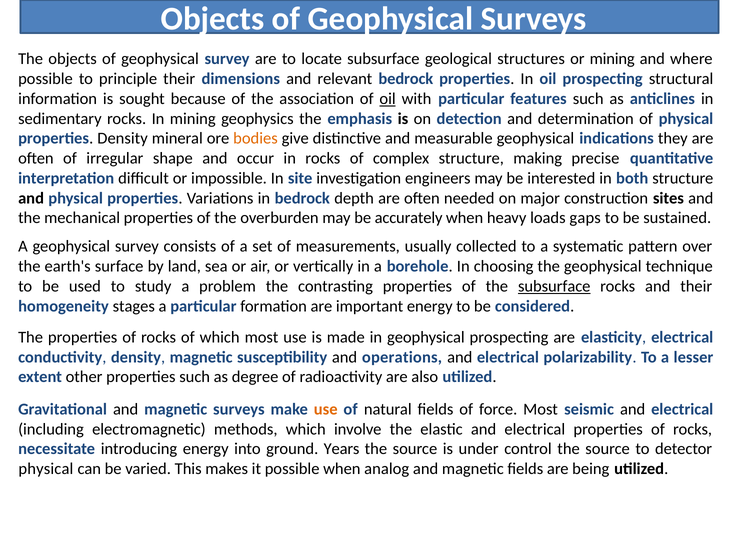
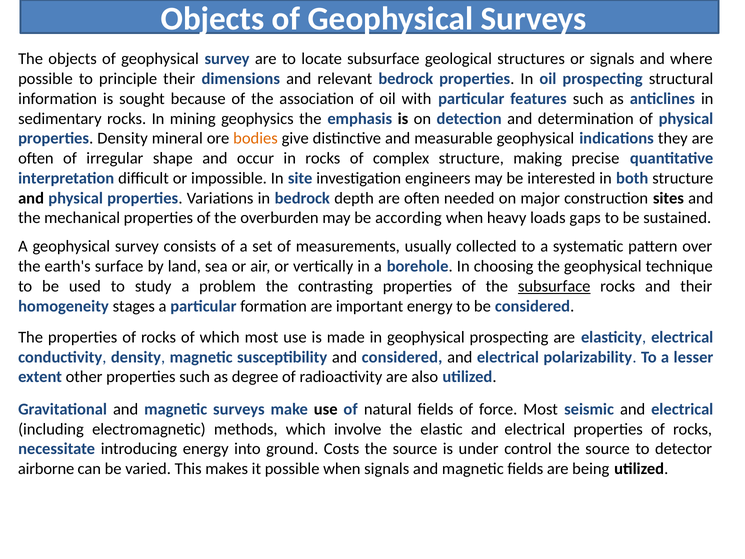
or mining: mining -> signals (612, 59)
oil underline: present -> none (388, 99)
accurately: accurately -> according (408, 218)
and operations: operations -> considered (402, 357)
use colour: orange -> black (326, 409)
Years: Years -> Costs (342, 449)
physical: physical -> airborne (46, 469)
when analog: analog -> signals (387, 469)
